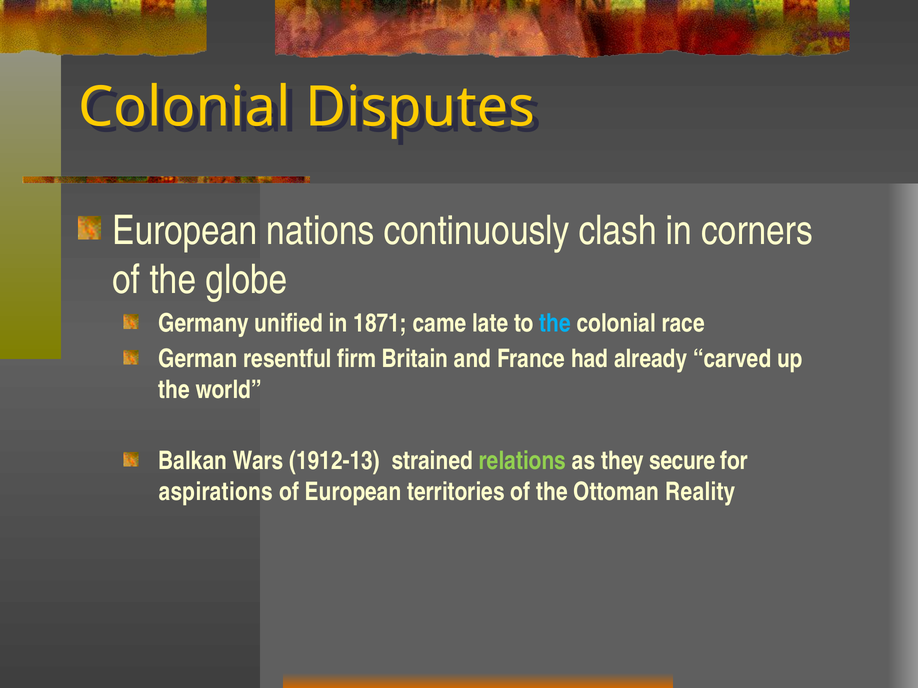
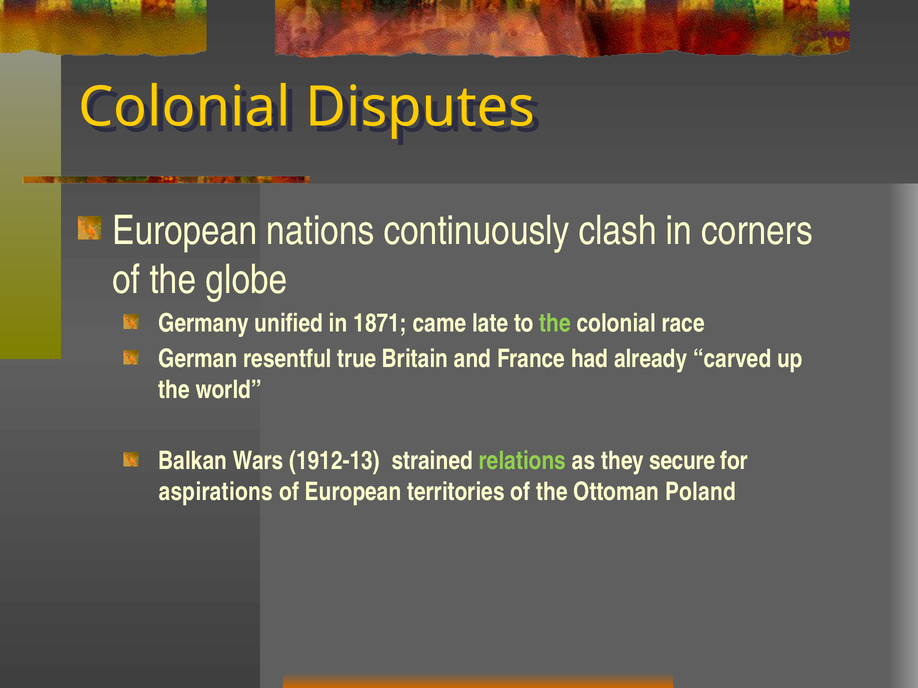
the colour: light blue -> light green (555, 324)
firm: firm -> true (357, 359)
Reality: Reality -> Poland (701, 492)
